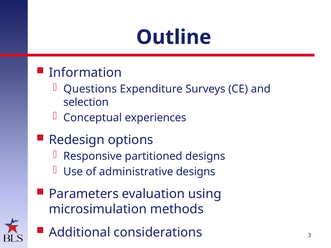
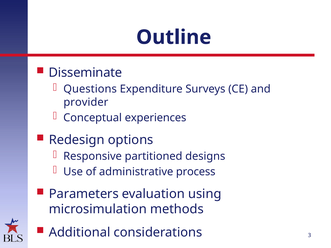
Information: Information -> Disseminate (85, 73)
selection: selection -> provider (86, 102)
administrative designs: designs -> process (196, 172)
